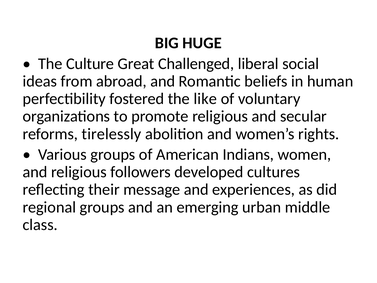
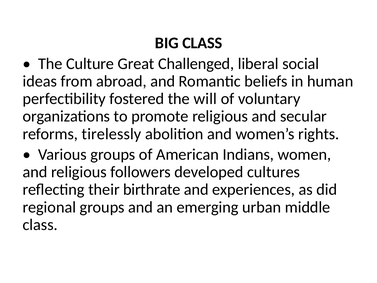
BIG HUGE: HUGE -> CLASS (202, 43)
like: like -> will (205, 99)
message: message -> birthrate (152, 189)
